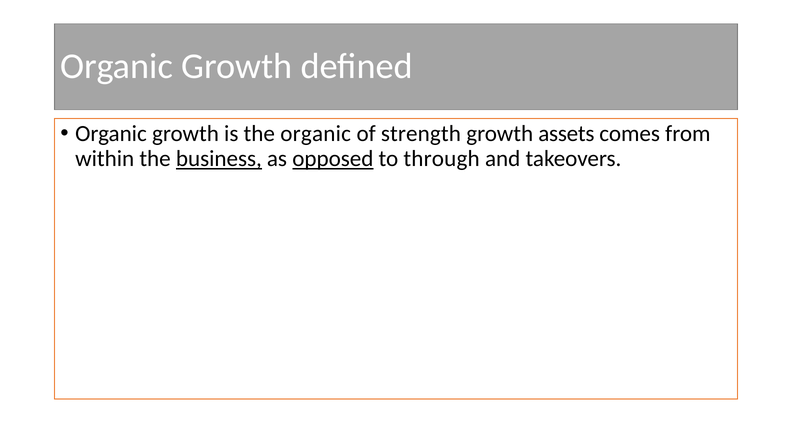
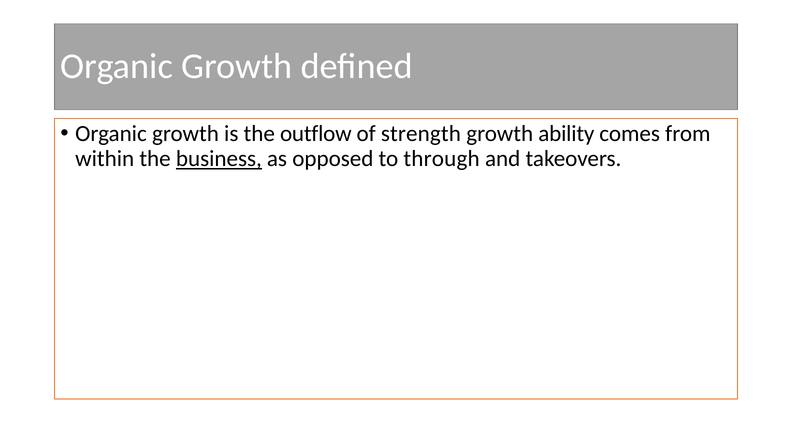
the organic: organic -> outflow (316, 134)
assets: assets -> ability (566, 134)
opposed underline: present -> none (333, 159)
